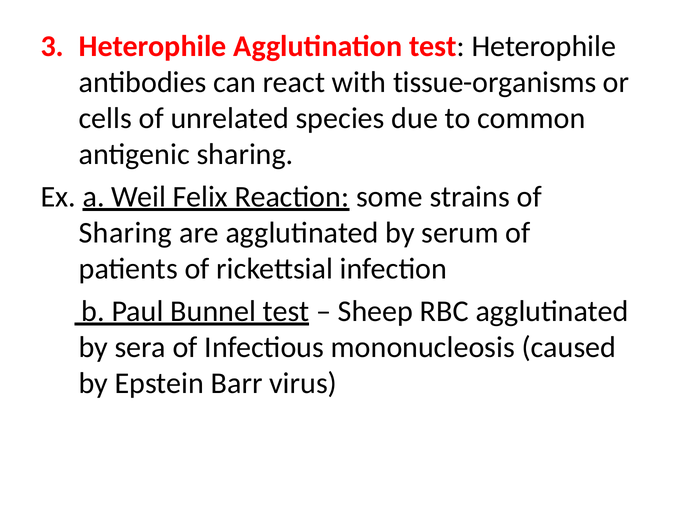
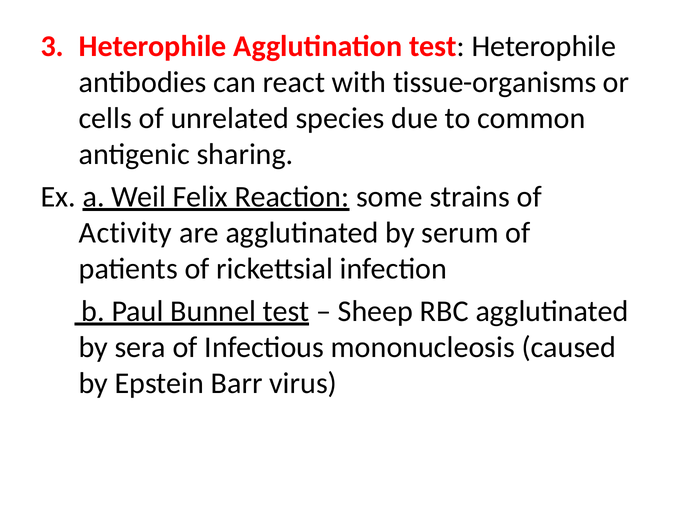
Sharing: Sharing -> Activity (125, 233)
